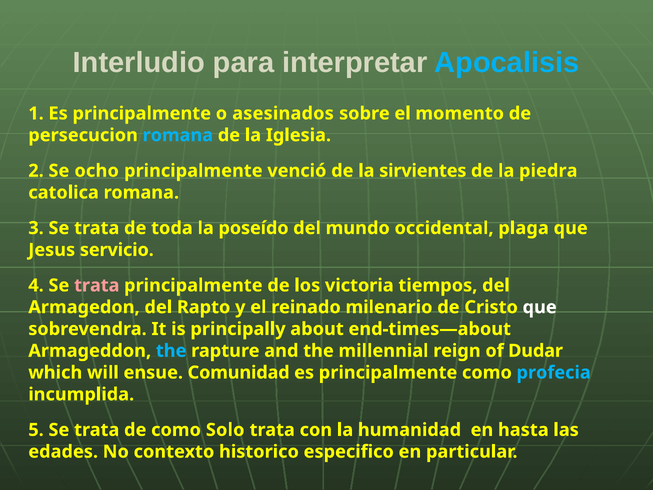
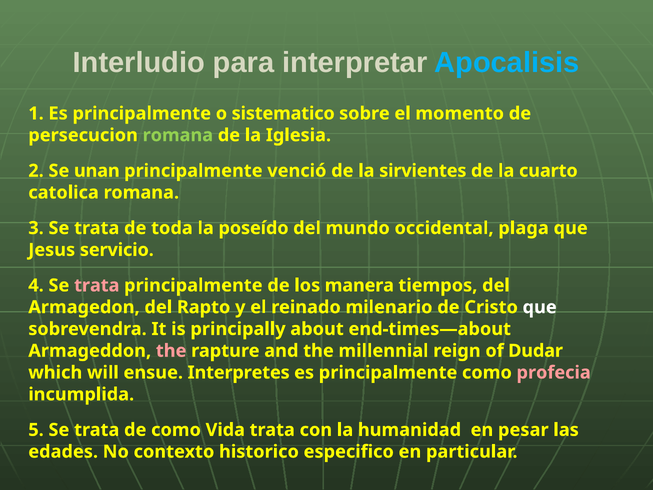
asesinados: asesinados -> sistematico (283, 113)
romana colour: light blue -> light green (178, 135)
ocho: ocho -> unan (97, 171)
piedra: piedra -> cuarto (548, 171)
victoria: victoria -> manera (359, 285)
the colour: light blue -> pink (171, 351)
Comunidad: Comunidad -> Interpretes (239, 372)
profecia colour: light blue -> pink (554, 372)
Solo: Solo -> Vida (225, 430)
hasta: hasta -> pesar (523, 430)
